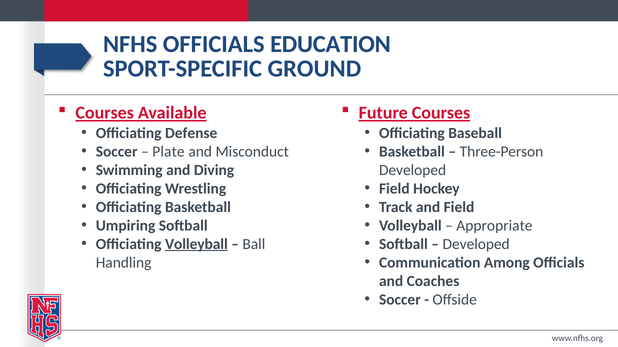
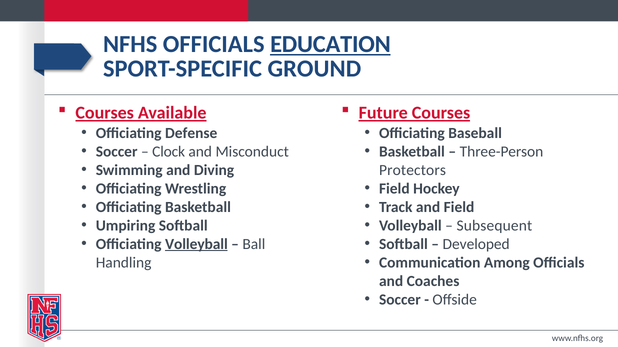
EDUCATION underline: none -> present (330, 44)
Plate: Plate -> Clock (169, 152)
Developed: Developed -> Protectors (412, 170)
Appropriate: Appropriate -> Subsequent (494, 226)
